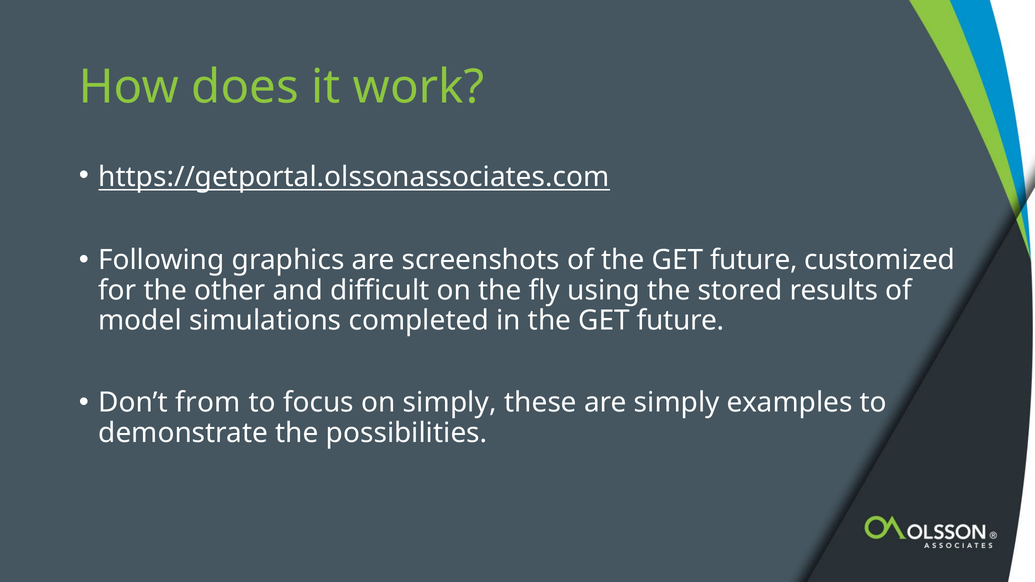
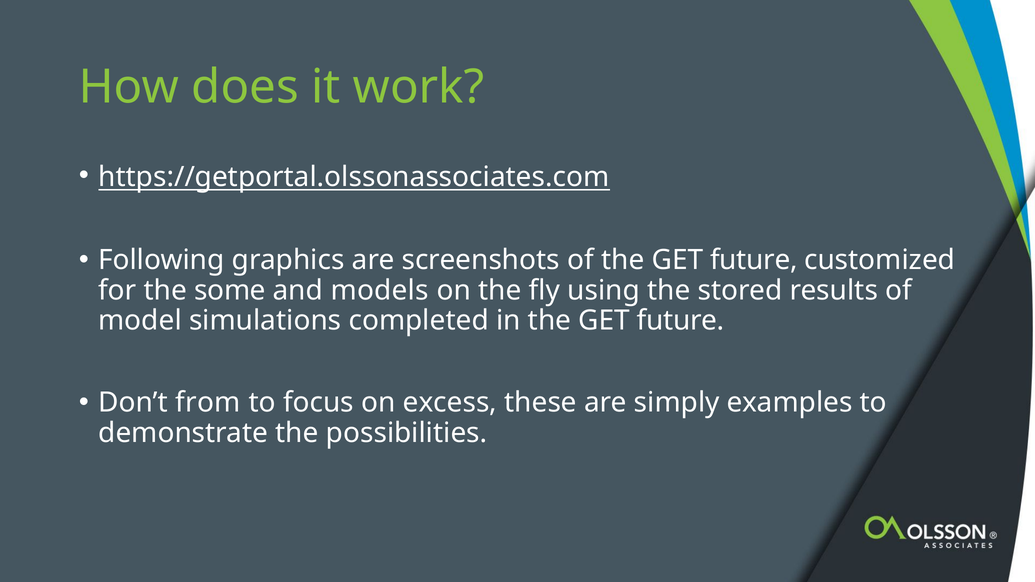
other: other -> some (230, 290)
difficult: difficult -> models (380, 290)
on simply: simply -> excess (450, 403)
